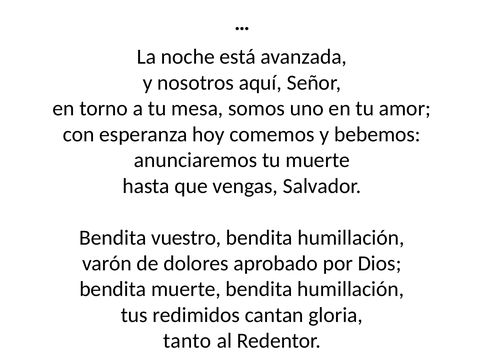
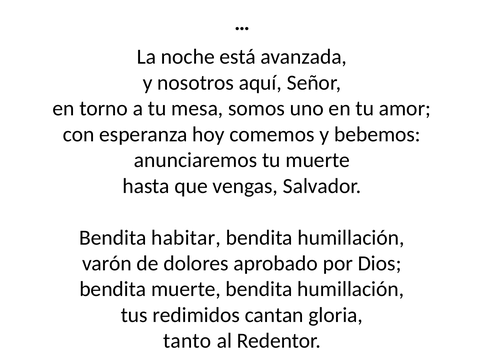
vuestro: vuestro -> habitar (186, 238)
